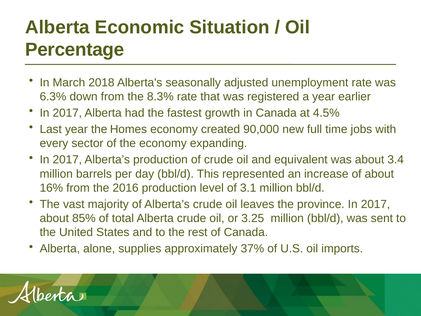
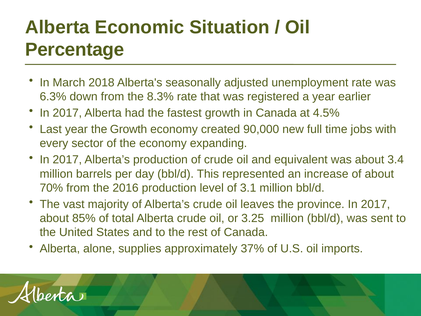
the Homes: Homes -> Growth (129, 129)
16%: 16% -> 70% (51, 188)
